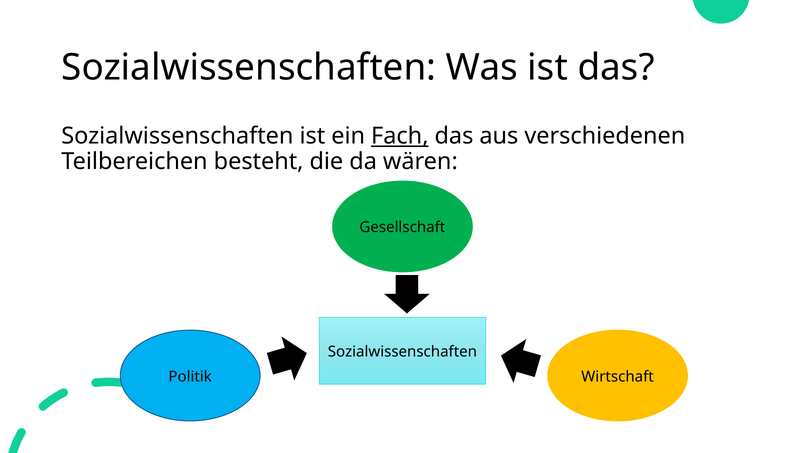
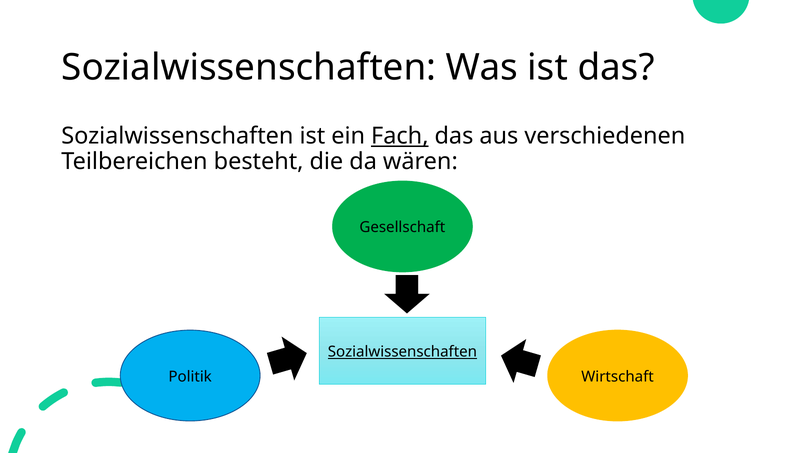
Sozialwissenschaften underline: none -> present (402, 352)
